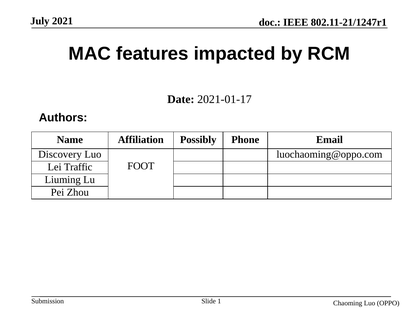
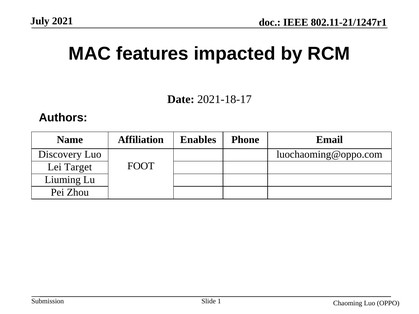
2021-01-17: 2021-01-17 -> 2021-18-17 (225, 99)
Possibly: Possibly -> Enables (198, 140)
Traffic: Traffic -> Target (78, 167)
